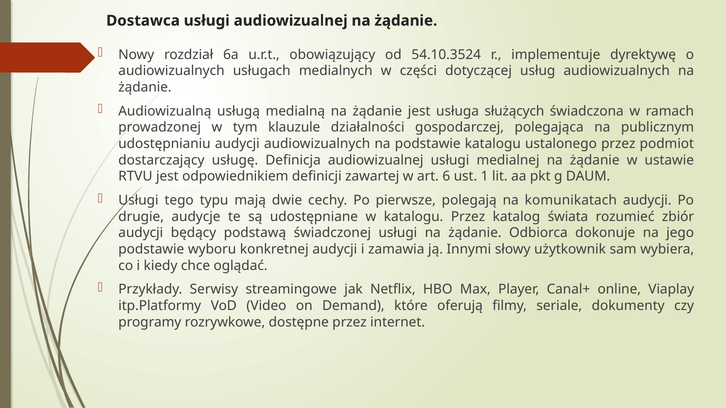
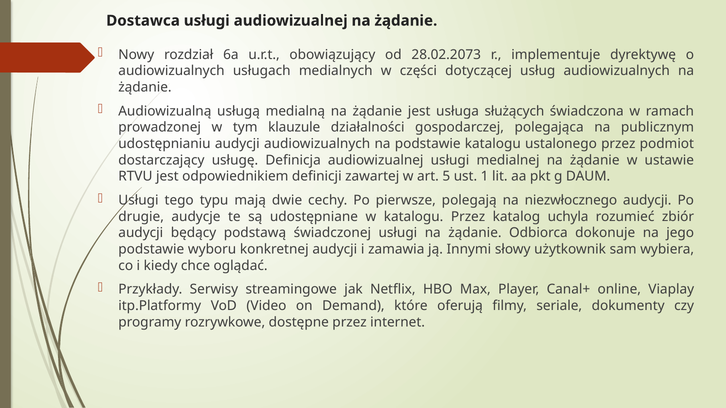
54.10.3524: 54.10.3524 -> 28.02.2073 (446, 55)
6: 6 -> 5 (446, 177)
komunikatach: komunikatach -> niezwłocznego (571, 200)
świata: świata -> uchyla (568, 217)
